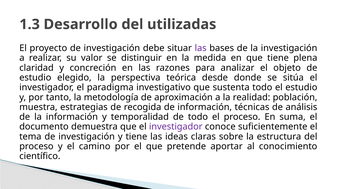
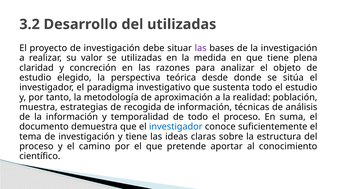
1.3: 1.3 -> 3.2 (30, 24)
se distinguir: distinguir -> utilizadas (141, 58)
investigador colour: purple -> blue (176, 127)
